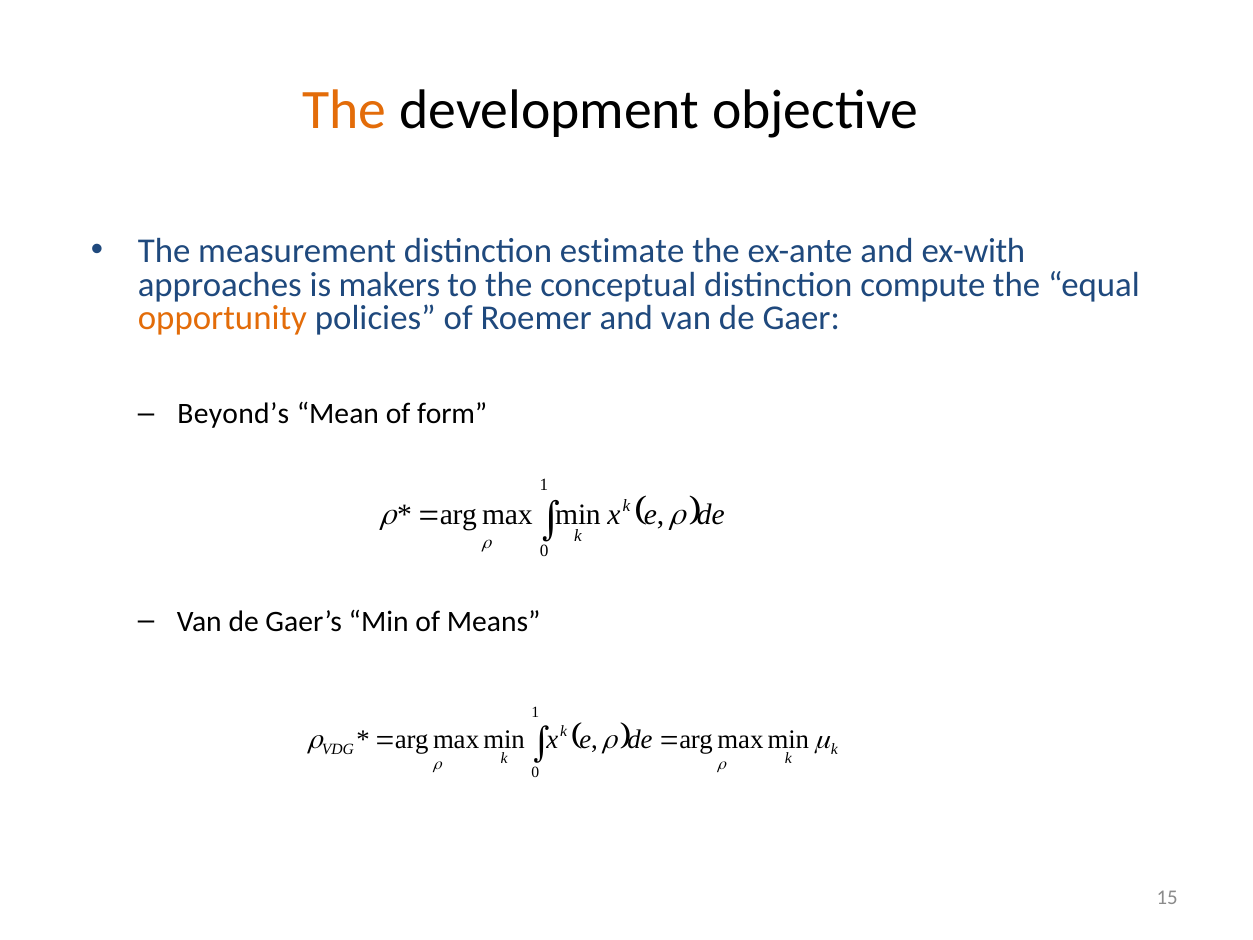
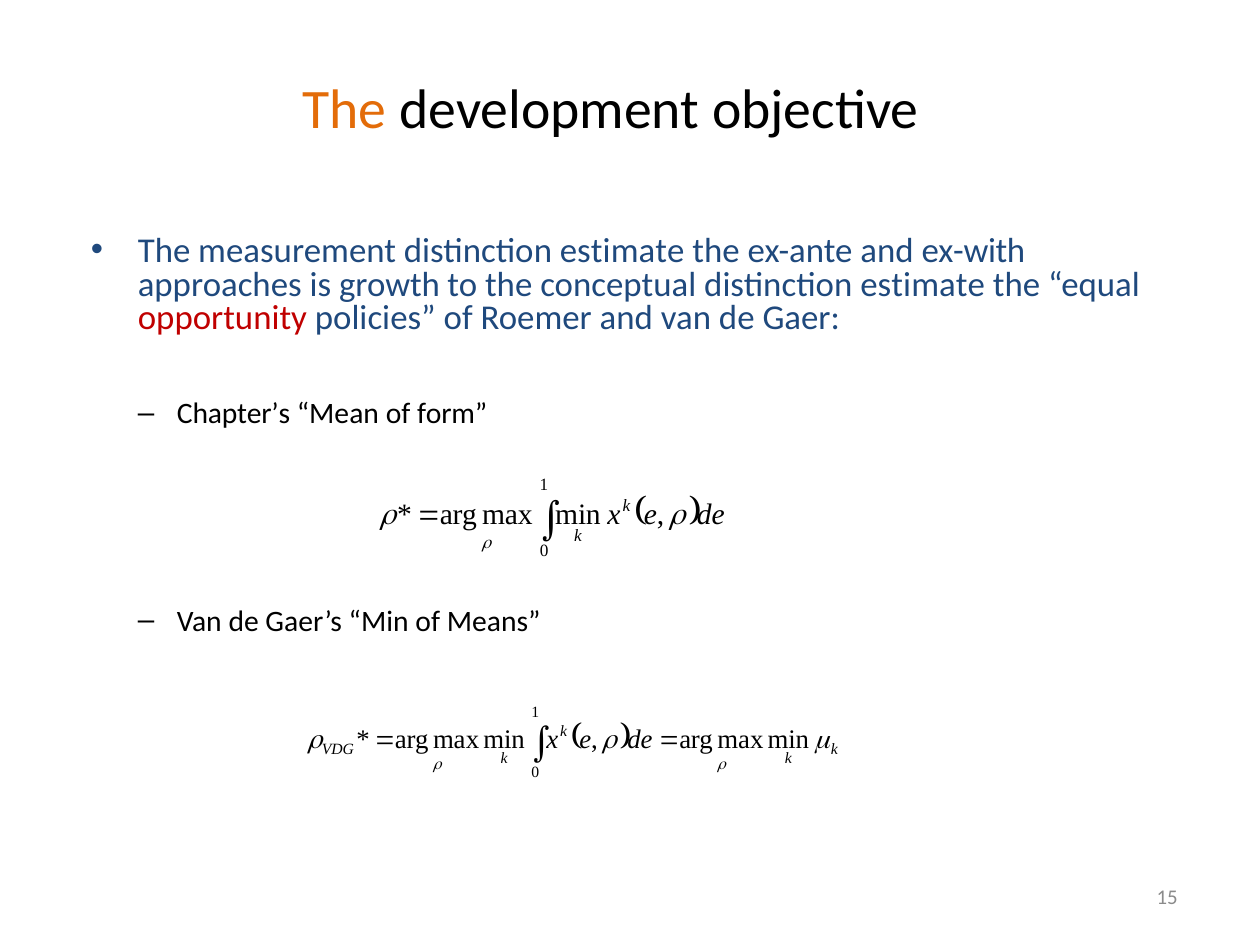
makers: makers -> growth (389, 285)
conceptual distinction compute: compute -> estimate (923, 285)
opportunity colour: orange -> red (222, 318)
Beyond’s: Beyond’s -> Chapter’s (234, 414)
